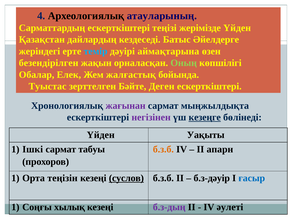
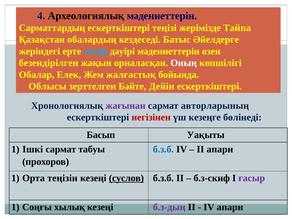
Археологиялық атауларының: атауларының -> мәдениеттерін (162, 16)
жерімізде Үйден: Үйден -> Тайпа (237, 28)
дайлардың: дайлардың -> обалардың (92, 40)
дәуірі аймақтарына: аймақтарына -> мәдениеттерін (168, 51)
Оның colour: light green -> white (184, 63)
Туыстас: Туыстас -> Облысы (48, 86)
Деген: Деген -> Дейін (162, 86)
мыңжылдықта: мыңжылдықта -> авторларының (215, 106)
негізінен colour: purple -> red (151, 117)
кезеңге underline: present -> none (205, 117)
Үйден: Үйден -> Басып (101, 135)
б.з.б colour: orange -> blue (163, 149)
б.з-дәуір: б.з-дәуір -> б.з-скиф (212, 178)
ғасыр colour: blue -> purple (252, 178)
ІV әулеті: әулеті -> апарн (230, 207)
